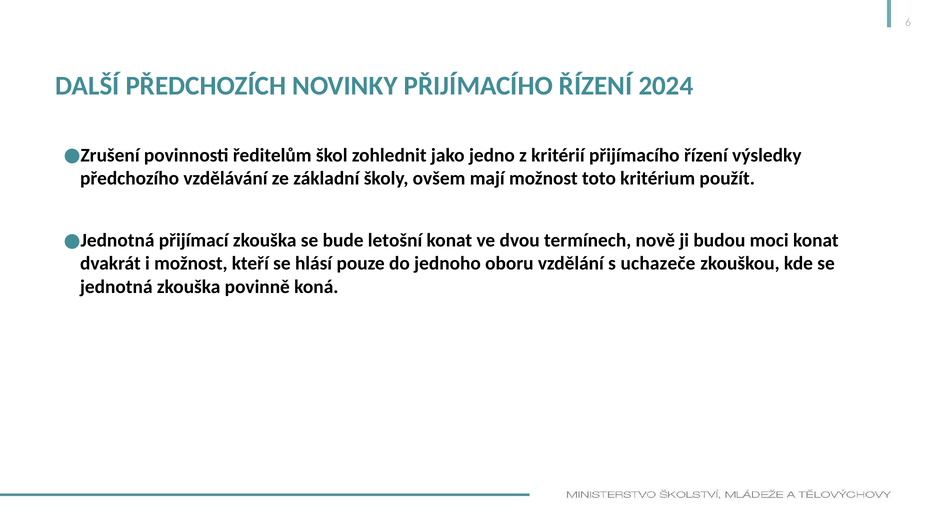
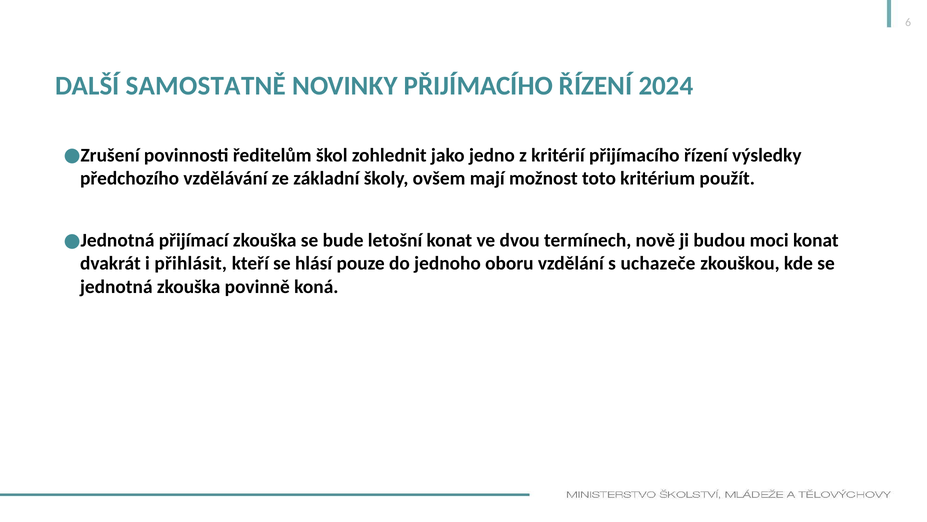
PŘEDCHOZÍCH: PŘEDCHOZÍCH -> SAMOSTATNĚ (206, 86)
i možnost: možnost -> přihlásit (191, 263)
